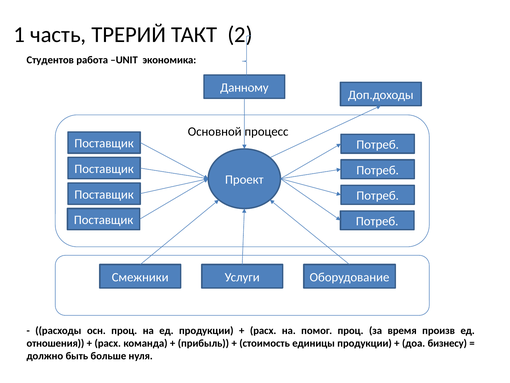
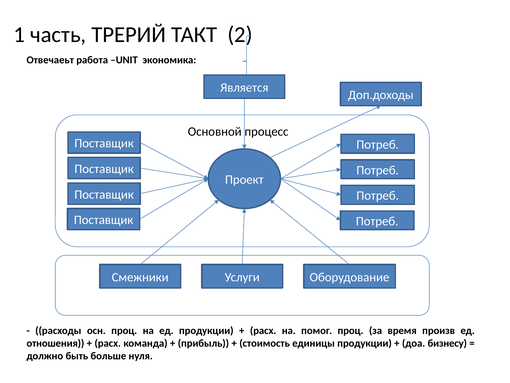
Студентов: Студентов -> Отвечаеьт (50, 60)
Данному: Данному -> Является (244, 88)
